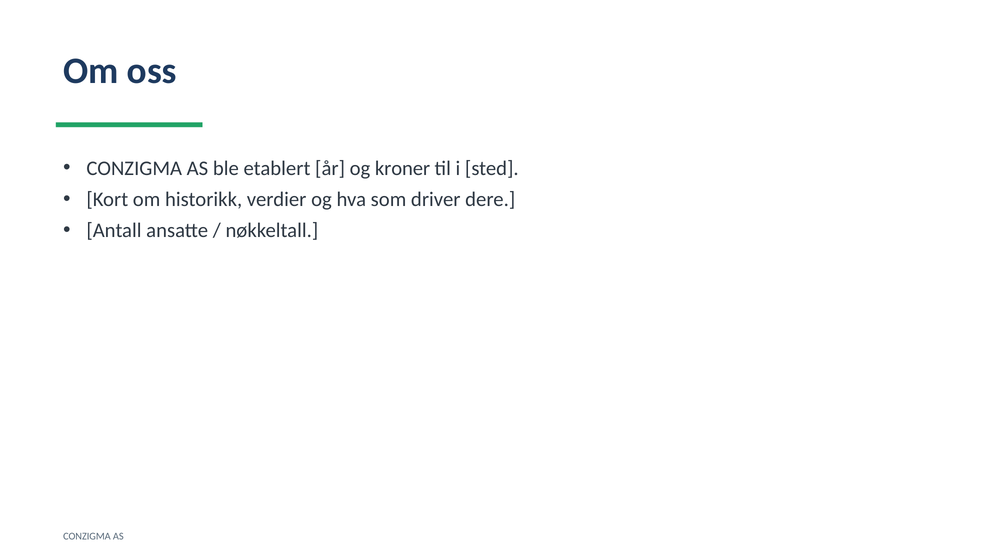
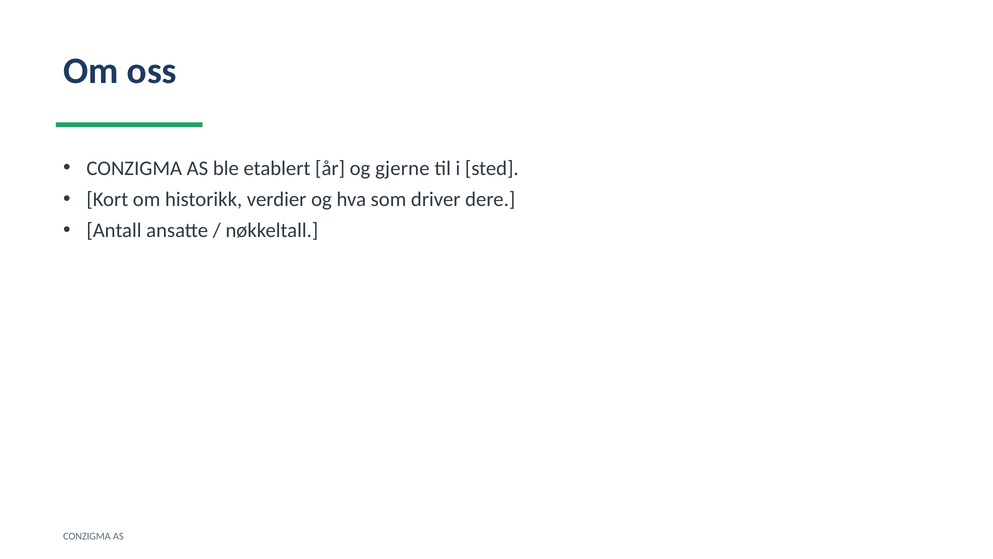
kroner: kroner -> gjerne (402, 168)
